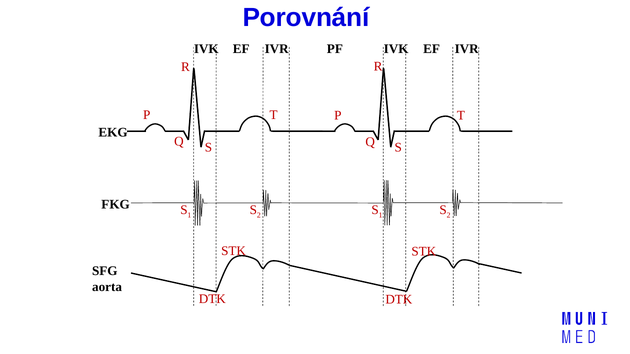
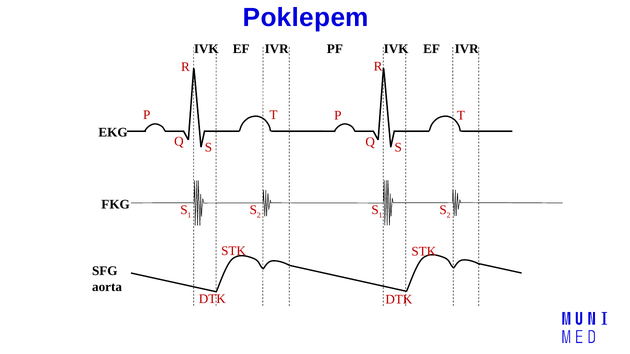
Porovnání: Porovnání -> Poklepem (306, 17)
